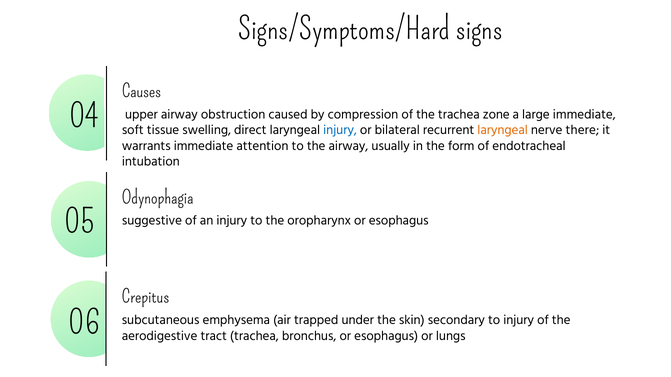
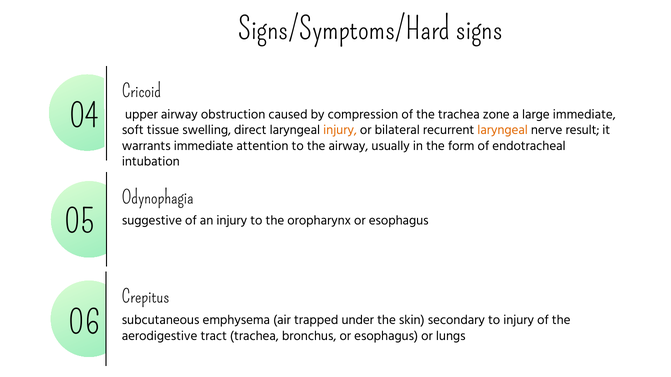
Causes: Causes -> Cricoid (142, 91)
injury colour: blue -> orange (340, 130)
there: there -> result (582, 130)
